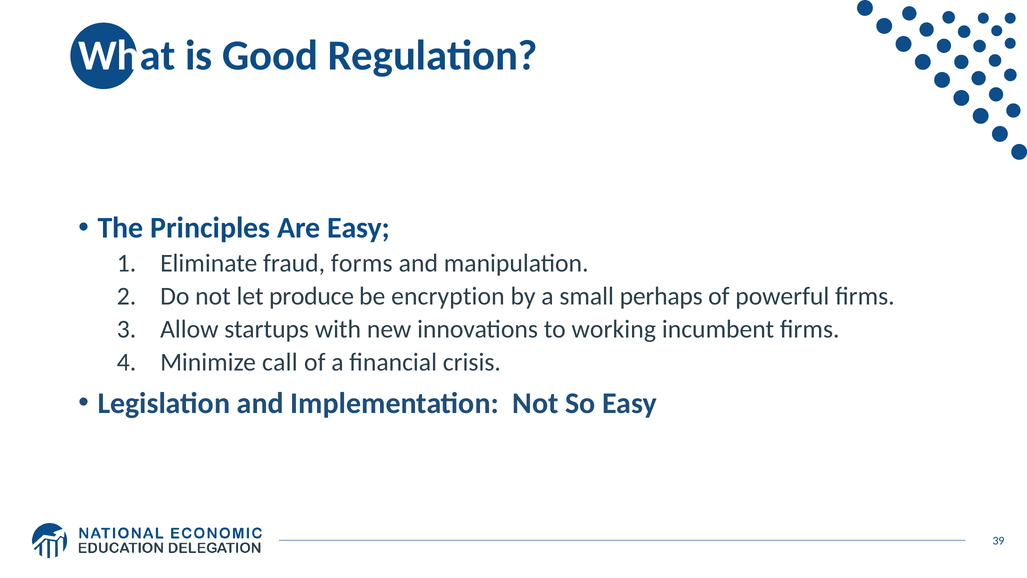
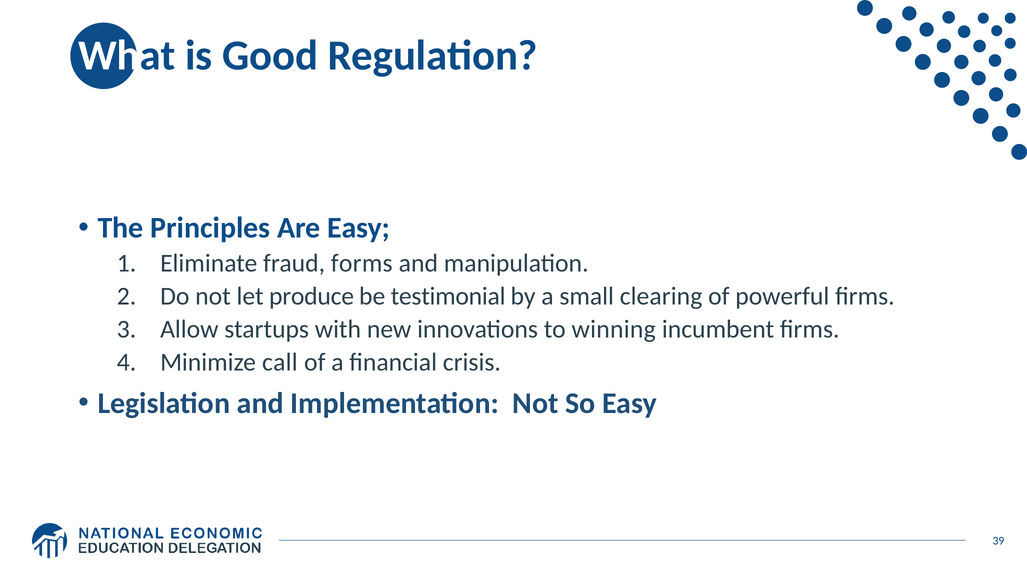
encryption: encryption -> testimonial (448, 296)
perhaps: perhaps -> clearing (661, 296)
working: working -> winning (614, 329)
